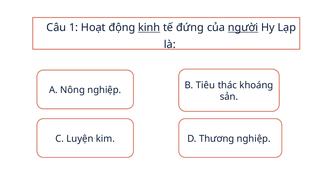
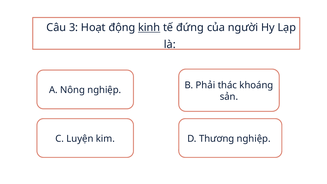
1: 1 -> 3 (74, 28)
người underline: present -> none (243, 28)
Tiêu: Tiêu -> Phải (205, 85)
